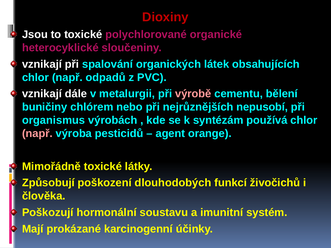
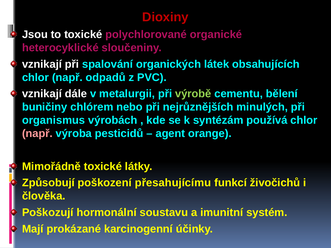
výrobě colour: pink -> light green (193, 94)
nepusobí: nepusobí -> minulých (262, 107)
dlouhodobých: dlouhodobých -> přesahujícímu (173, 183)
